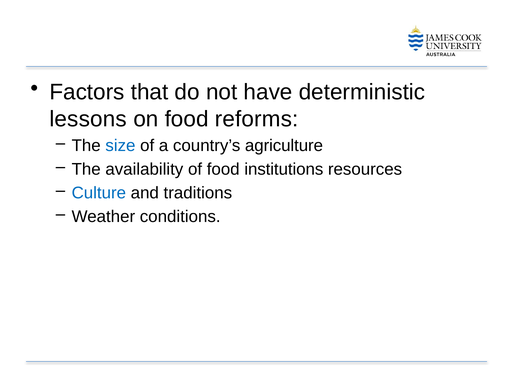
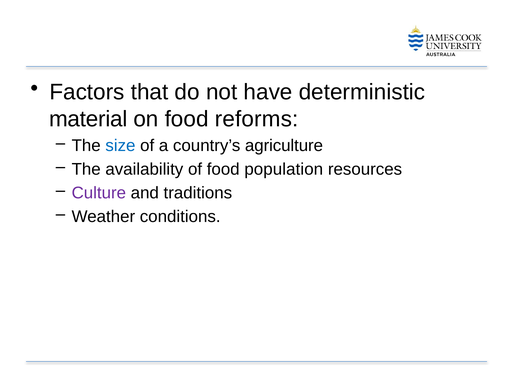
lessons: lessons -> material (88, 119)
institutions: institutions -> population (284, 169)
Culture colour: blue -> purple (99, 193)
